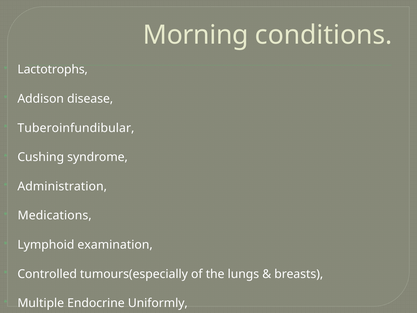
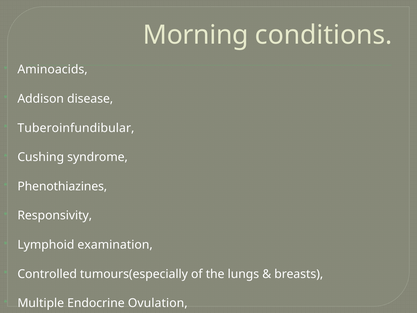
Lactotrophs: Lactotrophs -> Aminoacids (53, 70)
Administration: Administration -> Phenothiazines (62, 186)
Medications: Medications -> Responsivity (55, 215)
Uniformly: Uniformly -> Ovulation (158, 303)
